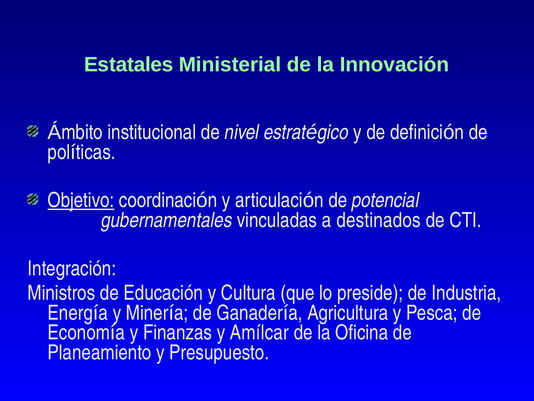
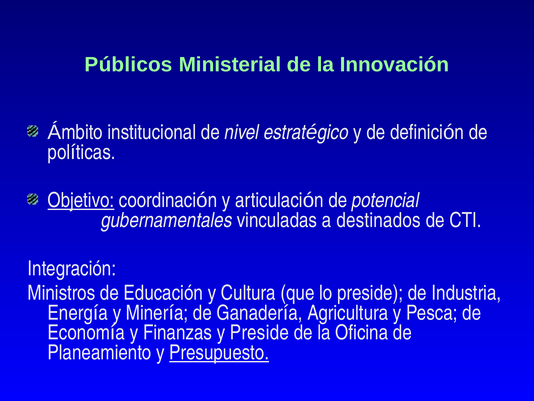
Estatales: Estatales -> Públicos (129, 65)
y Amílcar: Amílcar -> Preside (259, 332)
Presupuesto underline: none -> present (219, 352)
